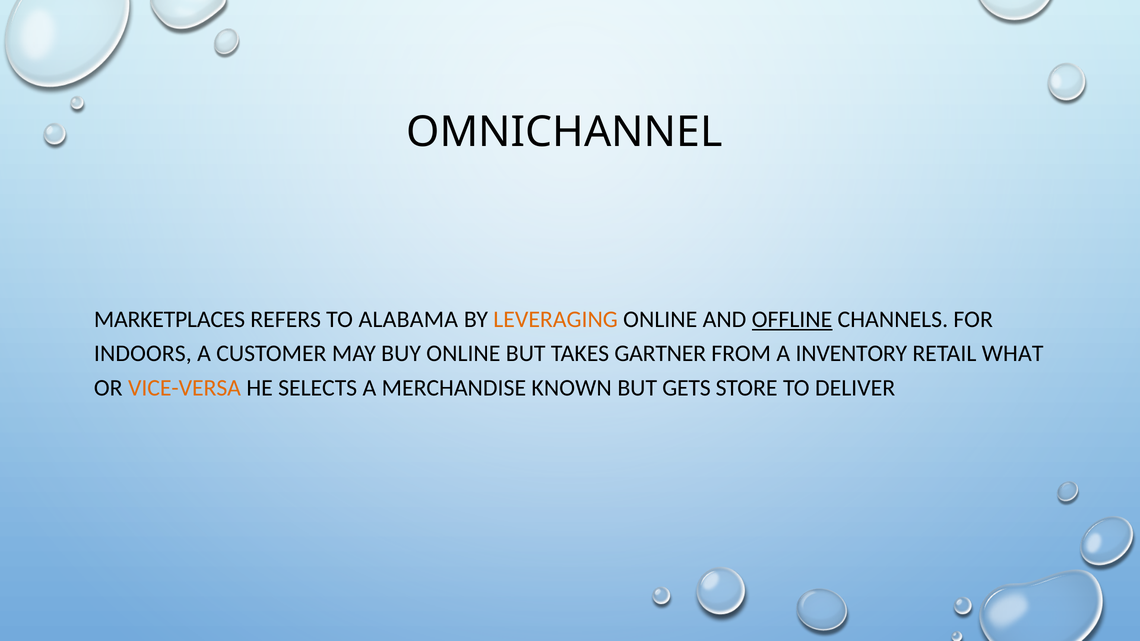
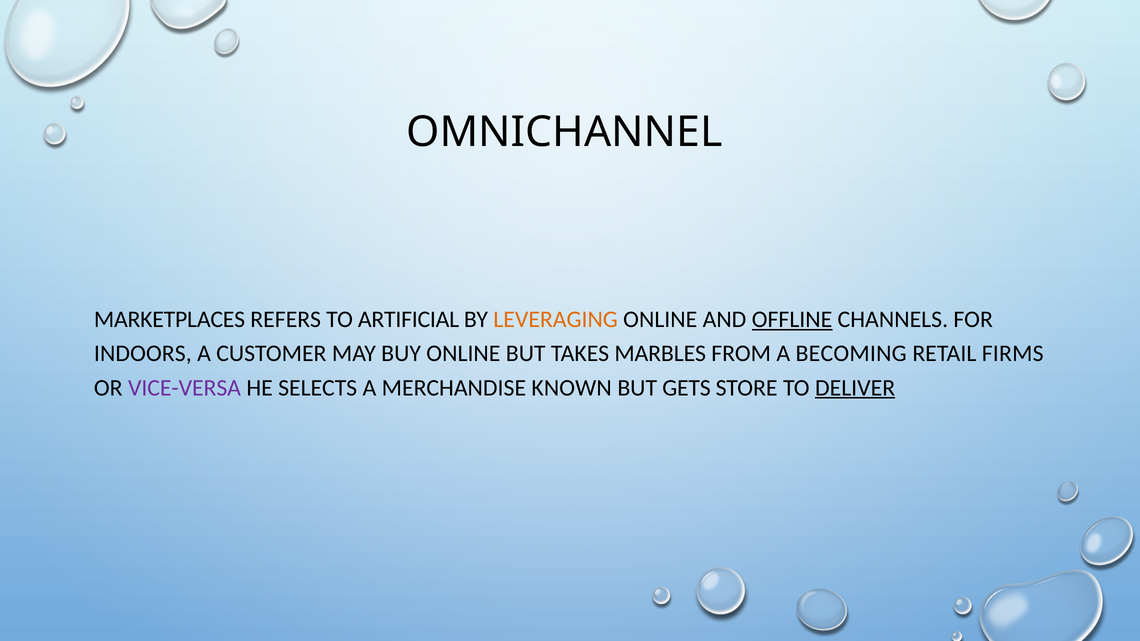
ALABAMA: ALABAMA -> ARTIFICIAL (409, 319)
GARTNER: GARTNER -> MARBLES (660, 354)
INVENTORY: INVENTORY -> BECOMING (851, 354)
WHAT: WHAT -> FIRMS (1013, 354)
VICE-VERSA colour: orange -> purple (184, 388)
DELIVER underline: none -> present (855, 388)
